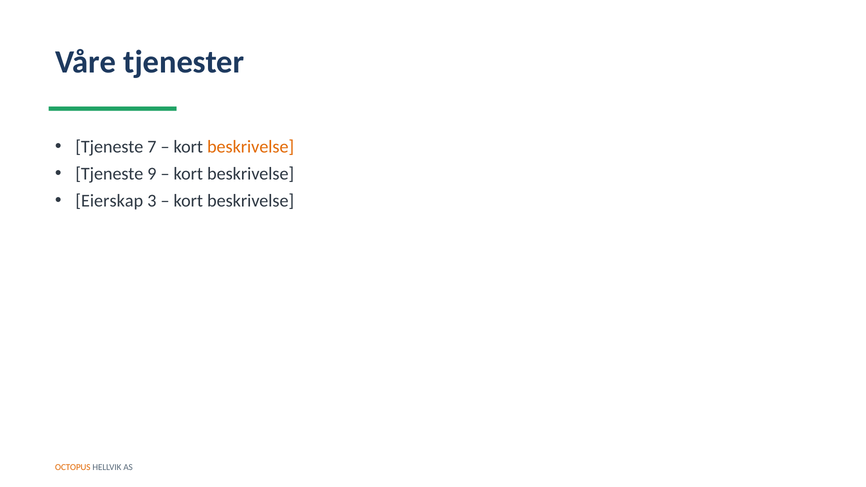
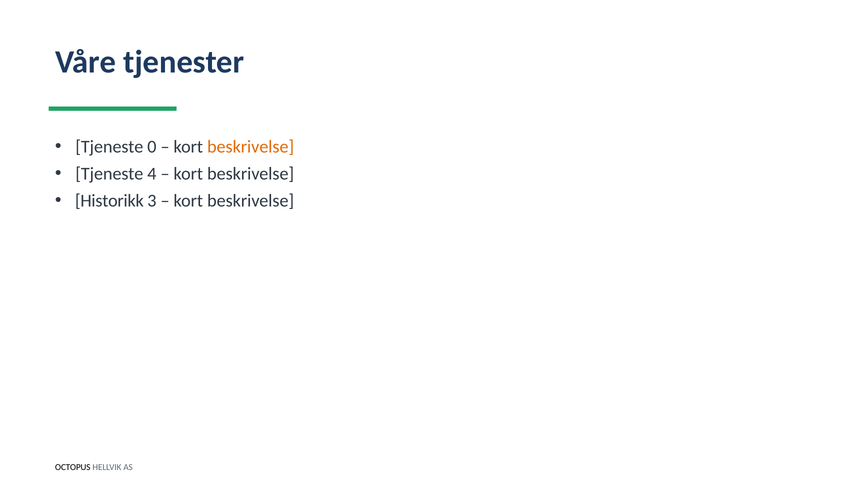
7: 7 -> 0 (152, 147)
9: 9 -> 4 (152, 174)
Eierskap: Eierskap -> Historikk (109, 201)
OCTOPUS colour: orange -> black (73, 467)
